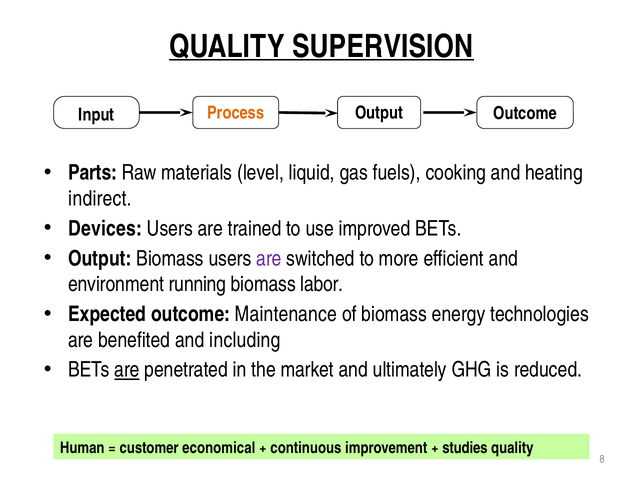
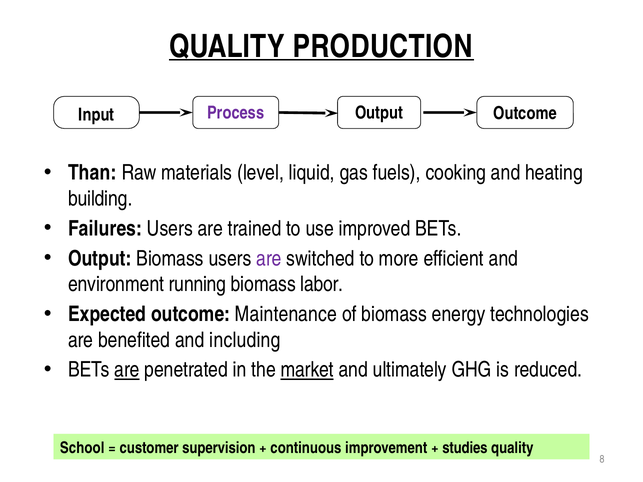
SUPERVISION: SUPERVISION -> PRODUCTION (383, 47)
Process colour: orange -> purple (236, 113)
Parts: Parts -> Than (92, 173)
indirect: indirect -> building (100, 199)
Devices: Devices -> Failures (105, 229)
market underline: none -> present (307, 370)
Human: Human -> School (82, 448)
economical: economical -> supervision (219, 448)
